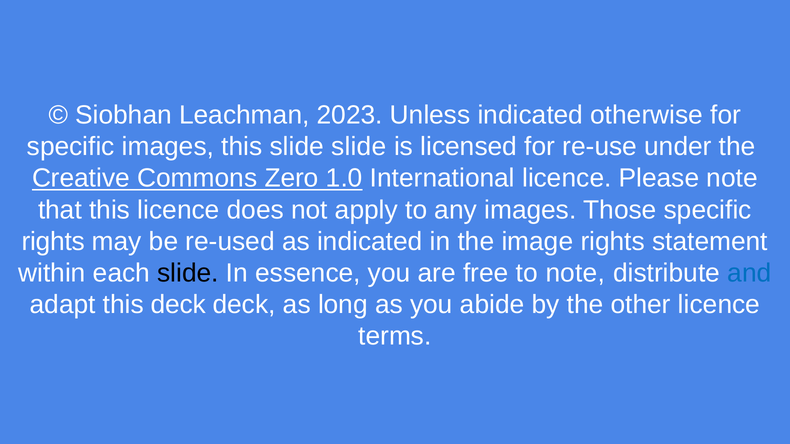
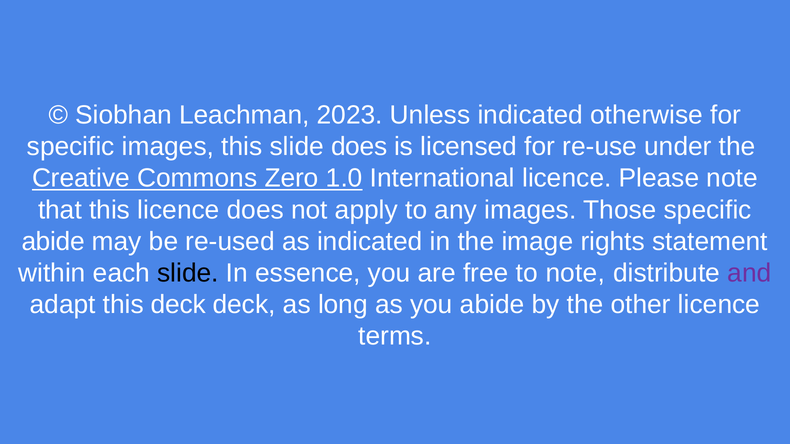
slide slide: slide -> does (359, 147)
rights: rights -> abide (53, 242)
and colour: blue -> purple (749, 273)
